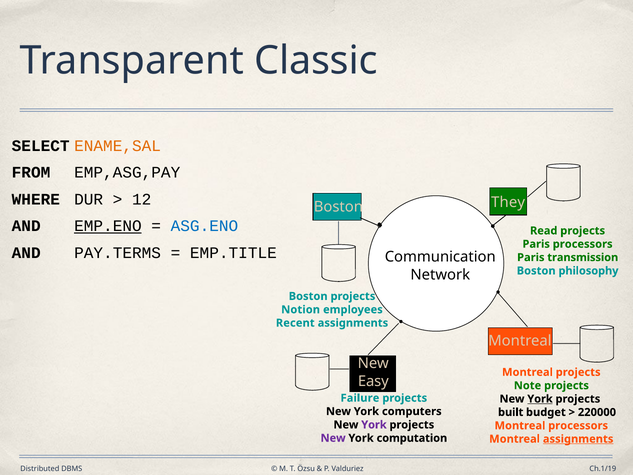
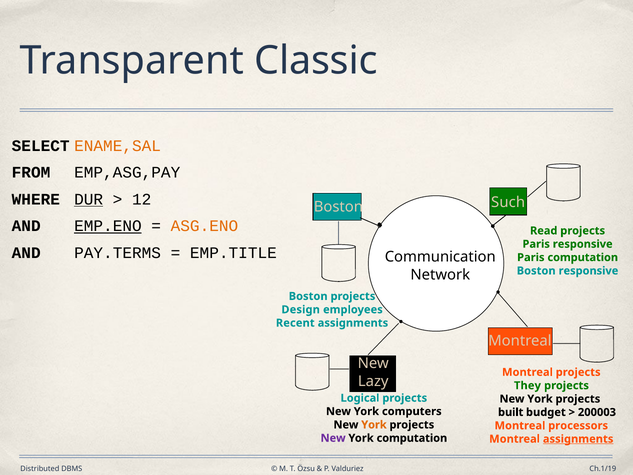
DUR underline: none -> present (89, 199)
They: They -> Such (508, 202)
ASG.ENO colour: blue -> orange (204, 226)
Paris processors: processors -> responsive (583, 244)
Paris transmission: transmission -> computation (583, 257)
Boston philosophy: philosophy -> responsive (588, 271)
Notion: Notion -> Design (301, 309)
Easy: Easy -> Lazy (373, 381)
Note: Note -> They (527, 385)
Failure: Failure -> Logical (360, 398)
York underline: present -> none (540, 399)
220000: 220000 -> 200003 (597, 412)
York colour: purple -> orange (374, 425)
